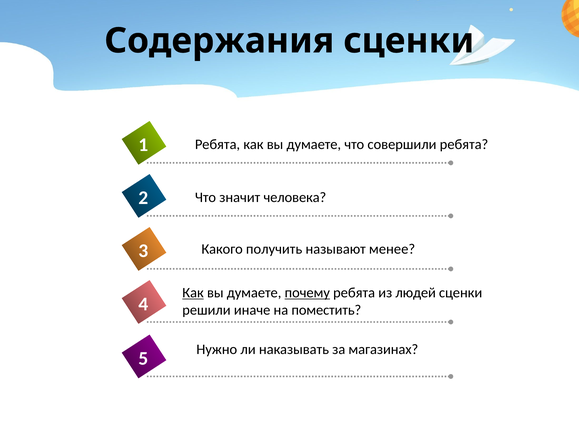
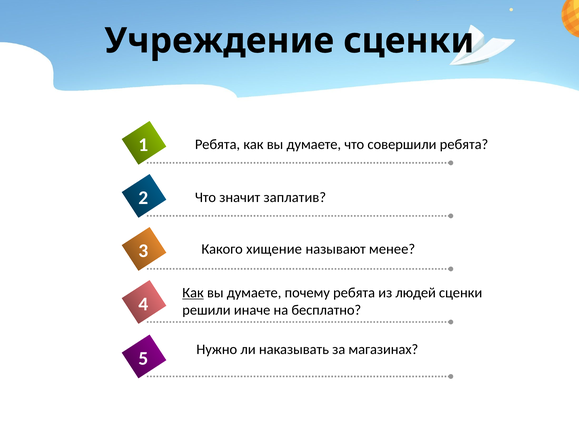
Содержания: Содержания -> Учреждение (219, 41)
человека: человека -> заплатив (295, 198)
получить: получить -> хищение (274, 249)
почему underline: present -> none (307, 293)
поместить: поместить -> бесплатно (326, 310)
